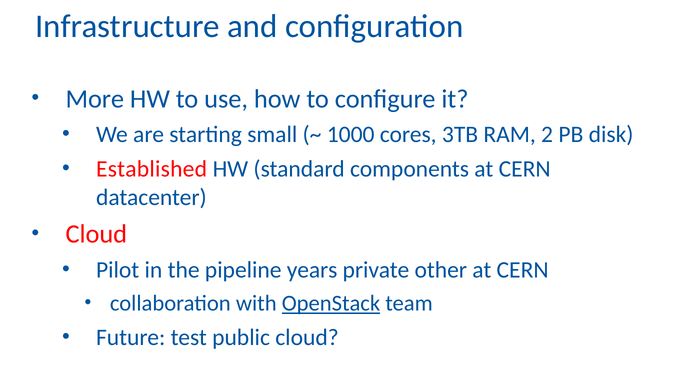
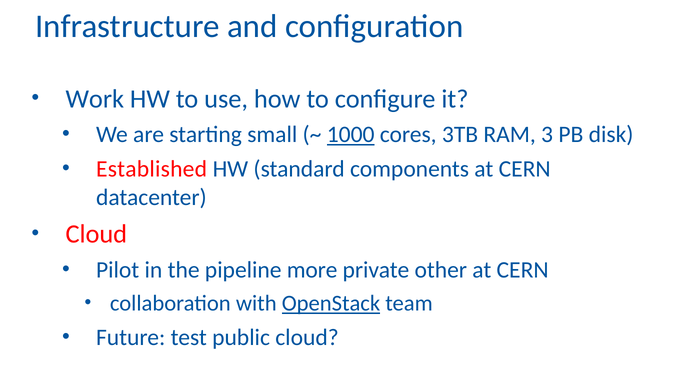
More: More -> Work (95, 99)
1000 underline: none -> present (351, 135)
2: 2 -> 3 (547, 135)
years: years -> more (312, 270)
